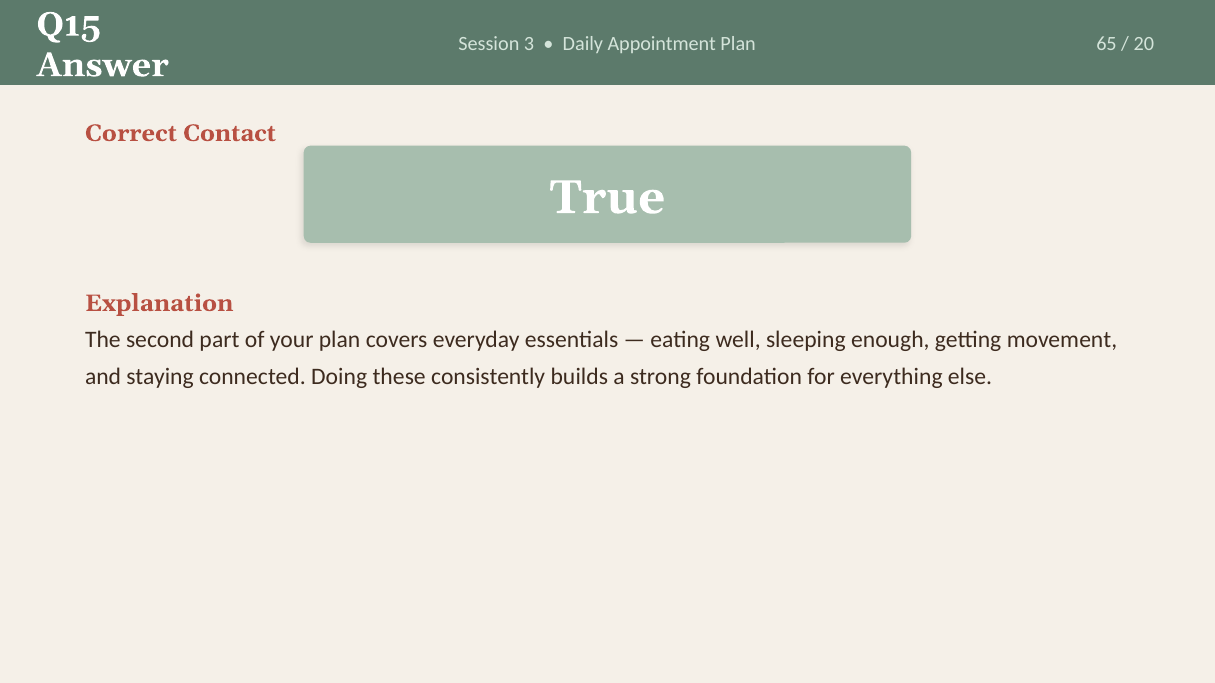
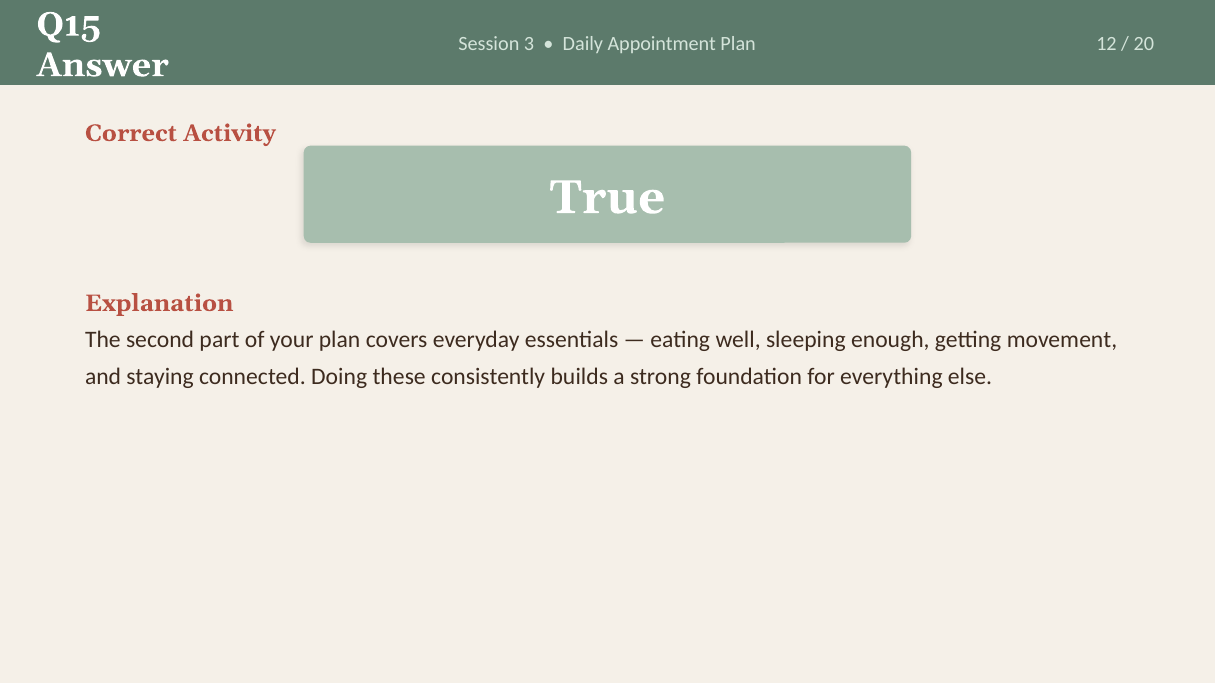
65: 65 -> 12 (1106, 44)
Contact: Contact -> Activity (230, 133)
